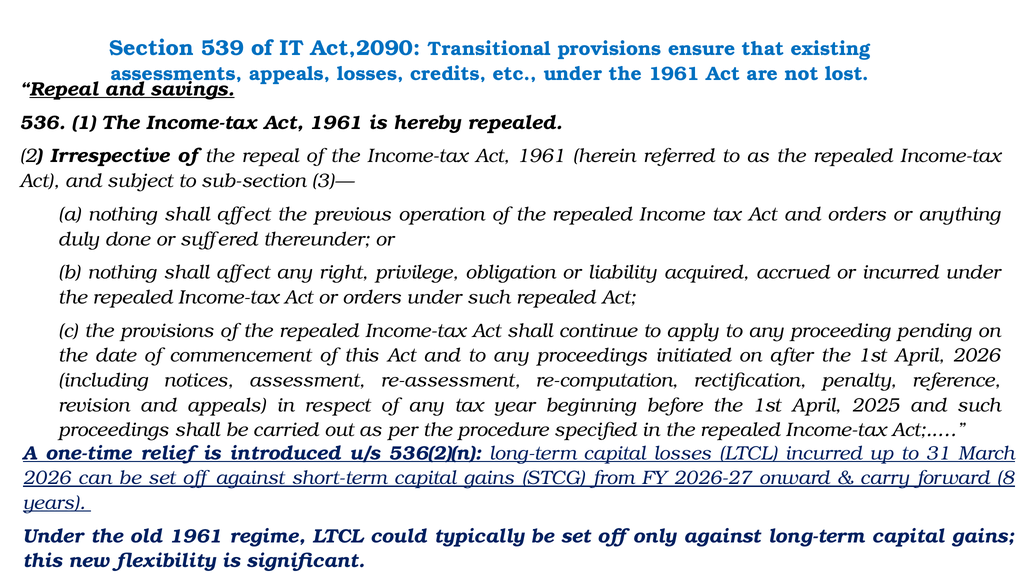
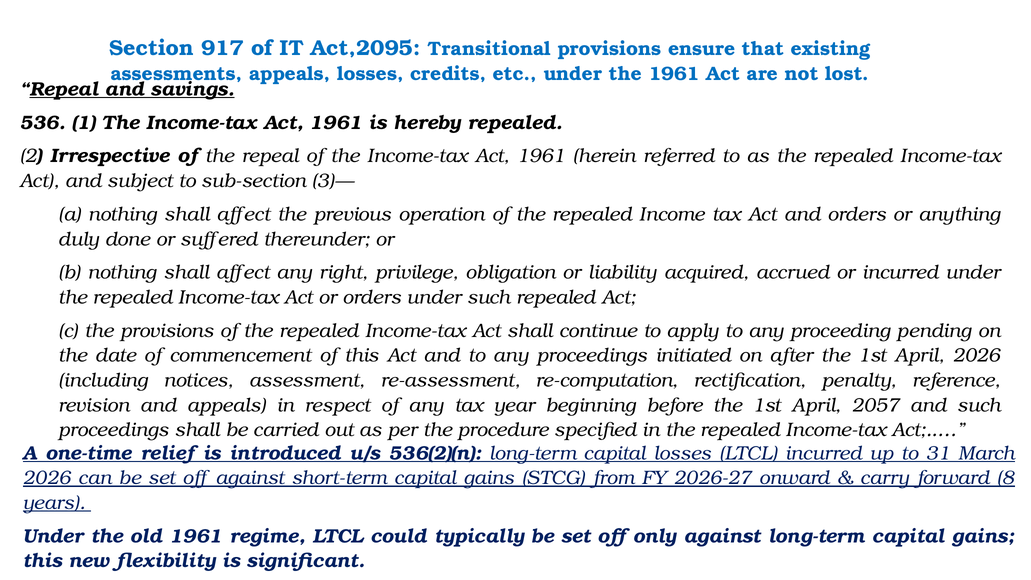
539: 539 -> 917 (222, 48)
Act,2090: Act,2090 -> Act,2095 (366, 48)
2025: 2025 -> 2057 (876, 405)
